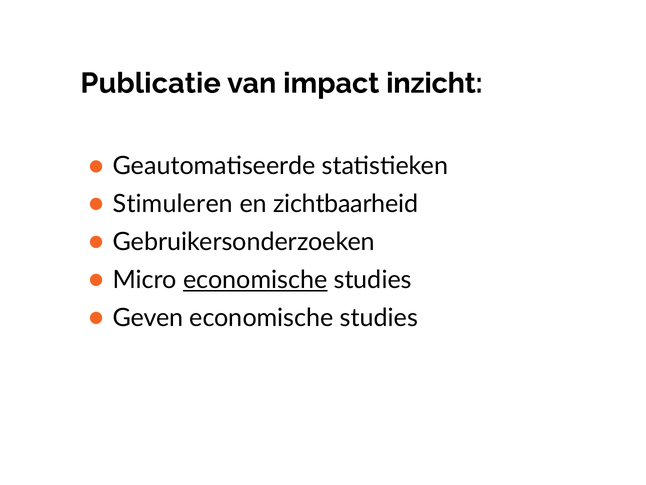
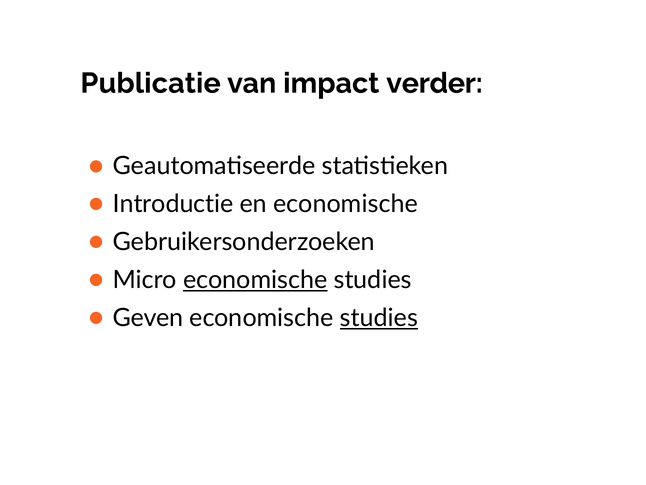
inzicht: inzicht -> verder (434, 83)
Stimuleren: Stimuleren -> Introductie (173, 204)
en zichtbaarheid: zichtbaarheid -> economische (346, 204)
studies underline: none -> present (379, 317)
